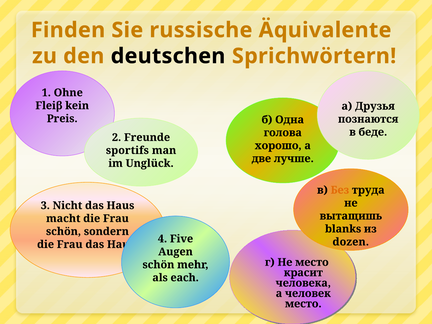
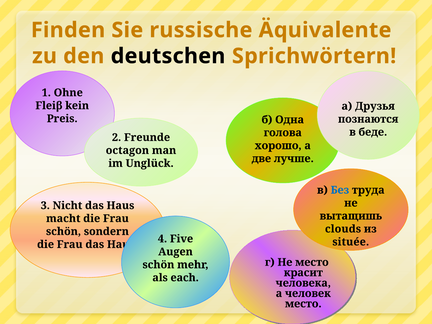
sportifs: sportifs -> octagon (127, 150)
Без colour: orange -> blue (340, 190)
blanks: blanks -> clouds (343, 229)
dozen: dozen -> située (351, 242)
